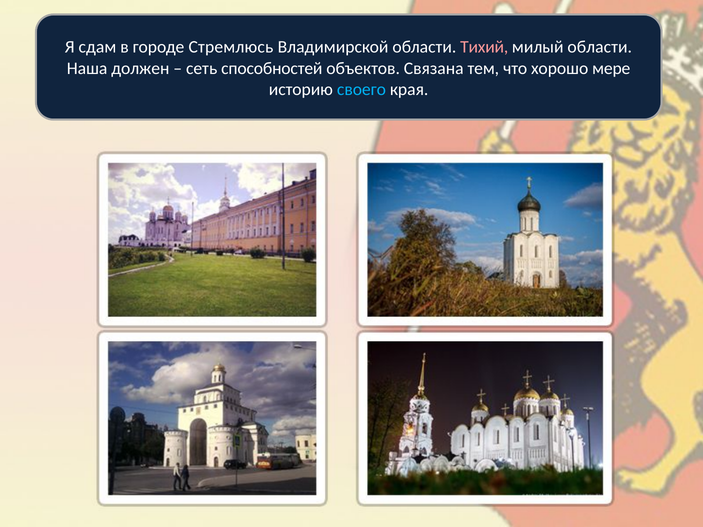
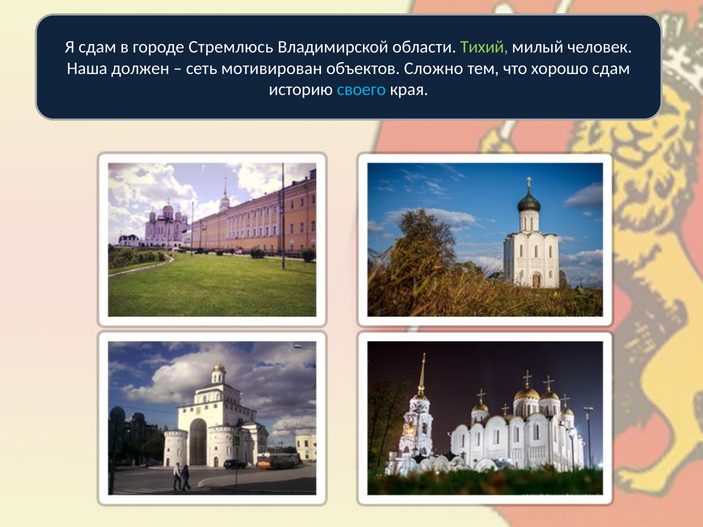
Тихий colour: pink -> light green (484, 47)
милый области: области -> человек (600, 47)
способностей: способностей -> мотивирован (272, 68)
Связана: Связана -> Сложно (434, 68)
хорошо мере: мере -> сдам (611, 68)
